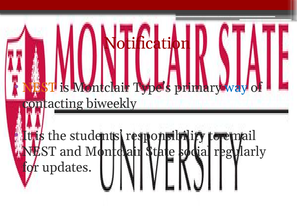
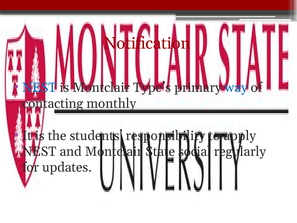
NEST colour: orange -> blue (39, 87)
biweekly: biweekly -> monthly (111, 103)
email: email -> apply (240, 136)
